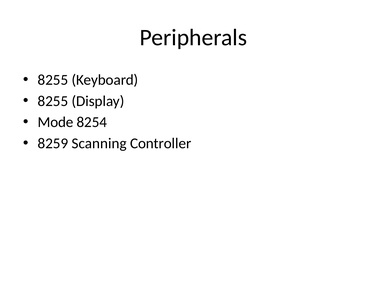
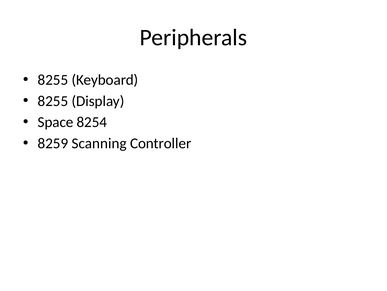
Mode: Mode -> Space (56, 122)
